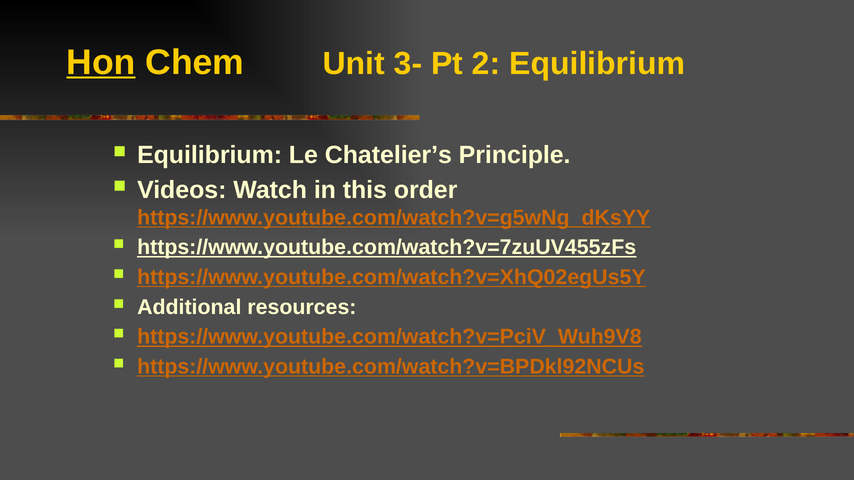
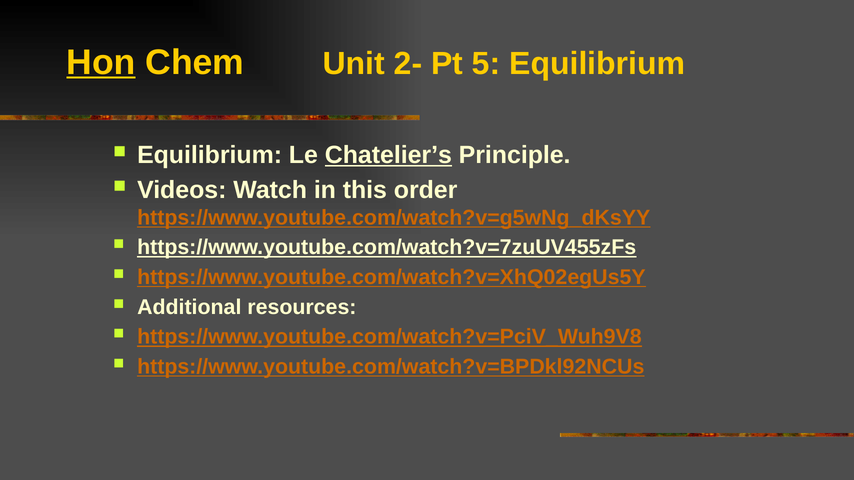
3-: 3- -> 2- (408, 64)
2: 2 -> 5 (486, 64)
Chatelier’s underline: none -> present (388, 155)
